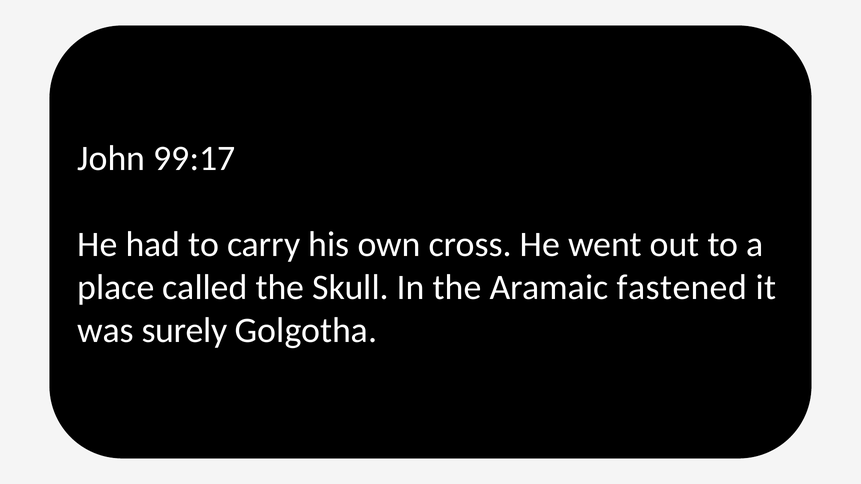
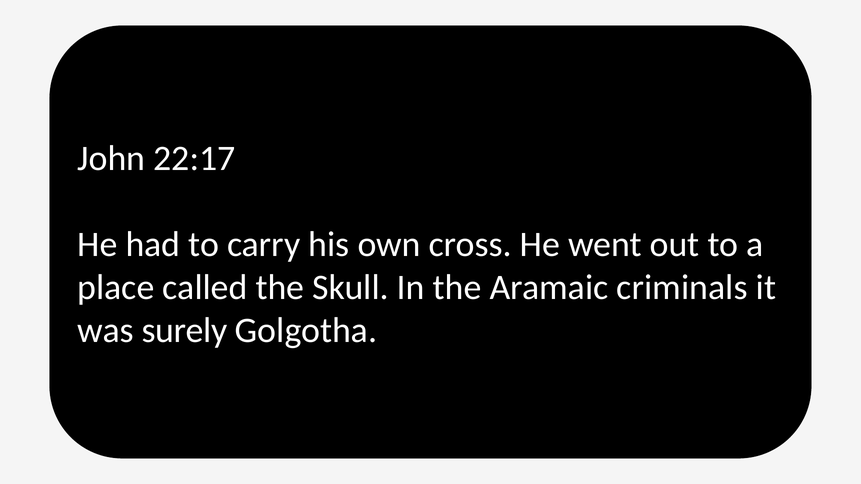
99:17: 99:17 -> 22:17 (194, 159)
fastened: fastened -> criminals (682, 288)
